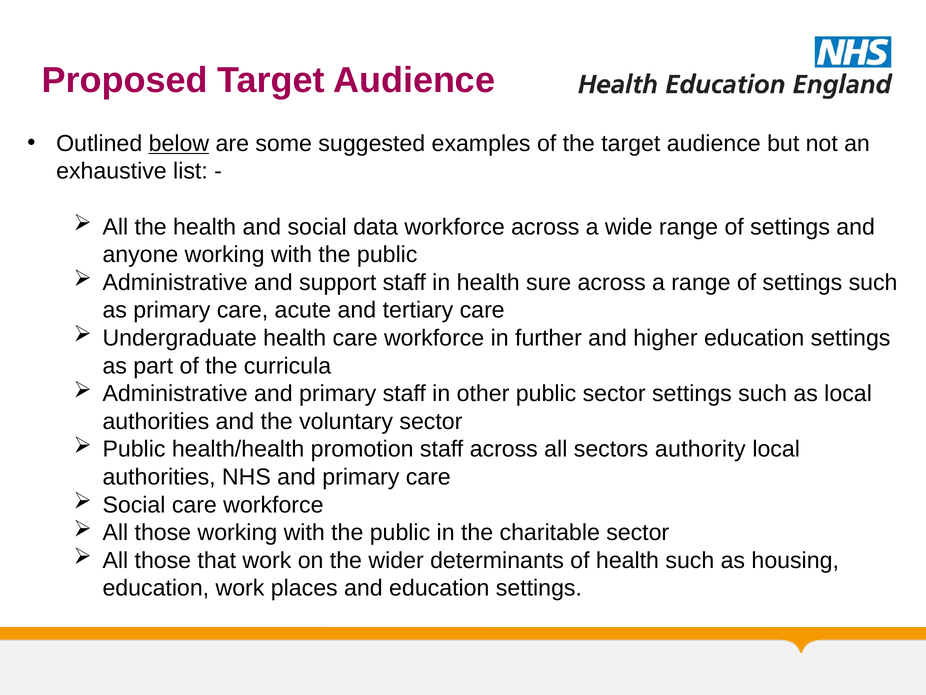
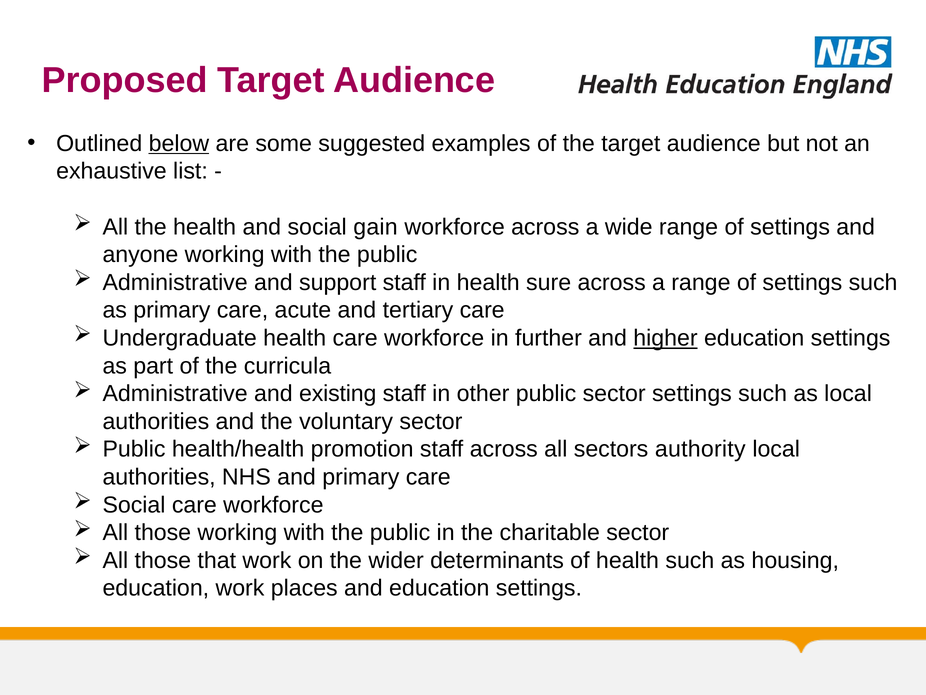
data: data -> gain (376, 227)
higher underline: none -> present (665, 338)
Administrative and primary: primary -> existing (338, 393)
